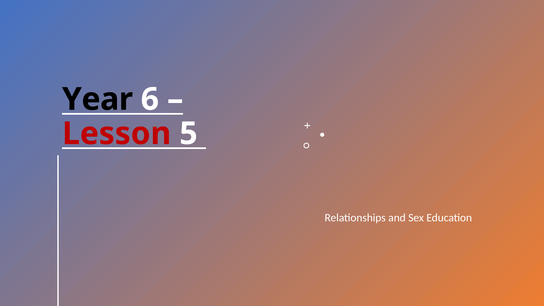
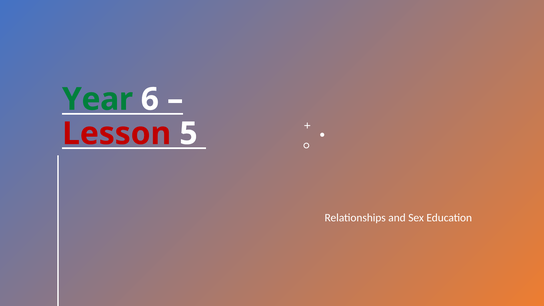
Year colour: black -> green (98, 99)
